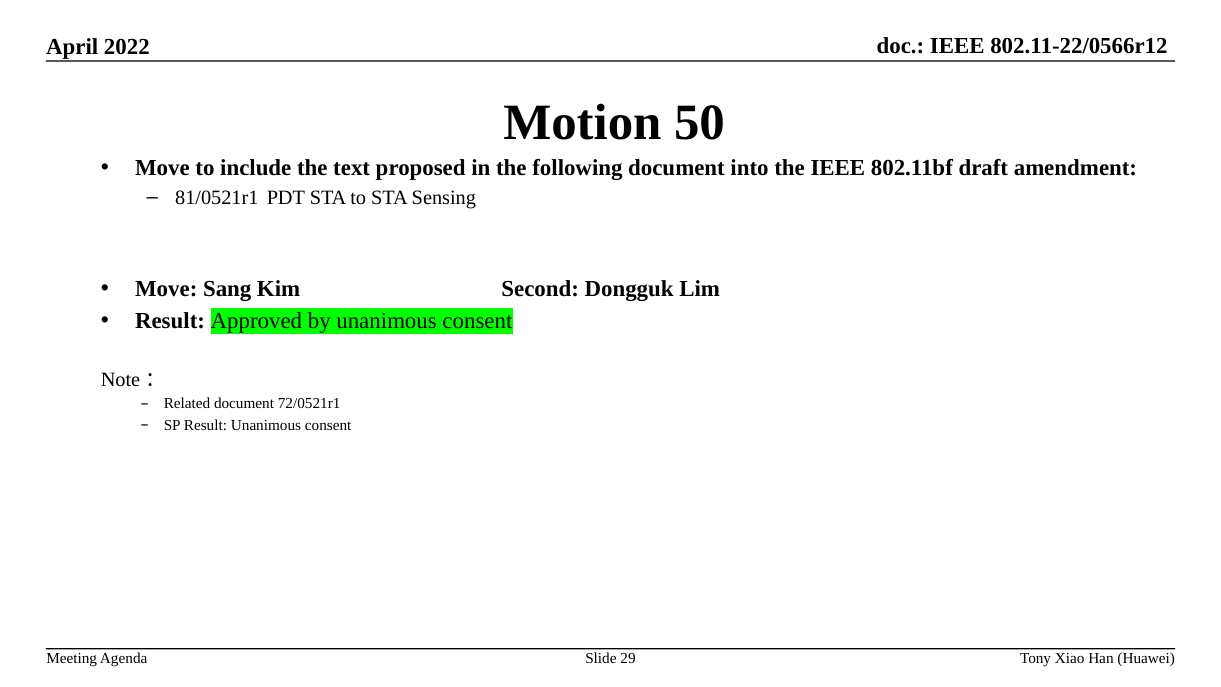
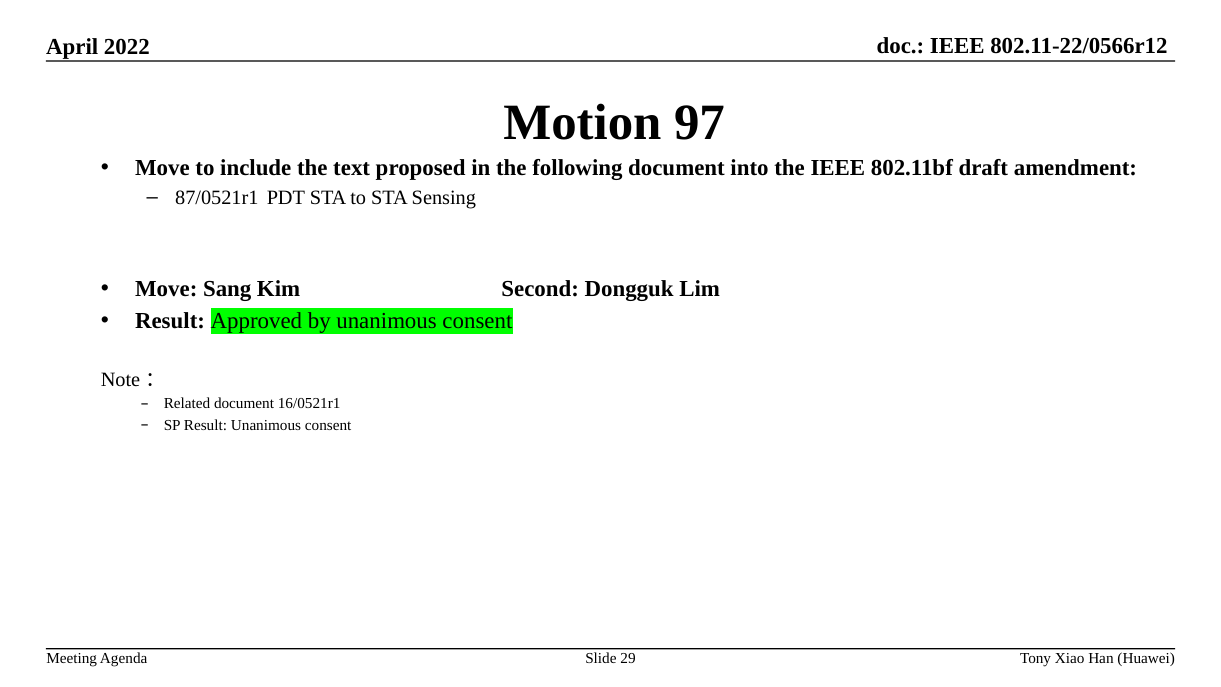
50: 50 -> 97 (700, 123)
81/0521r1: 81/0521r1 -> 87/0521r1 (217, 198)
72/0521r1: 72/0521r1 -> 16/0521r1 (309, 403)
